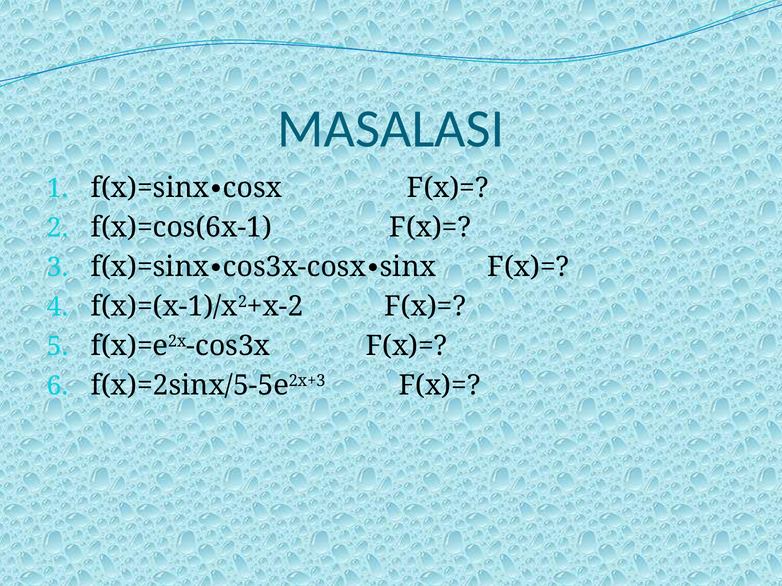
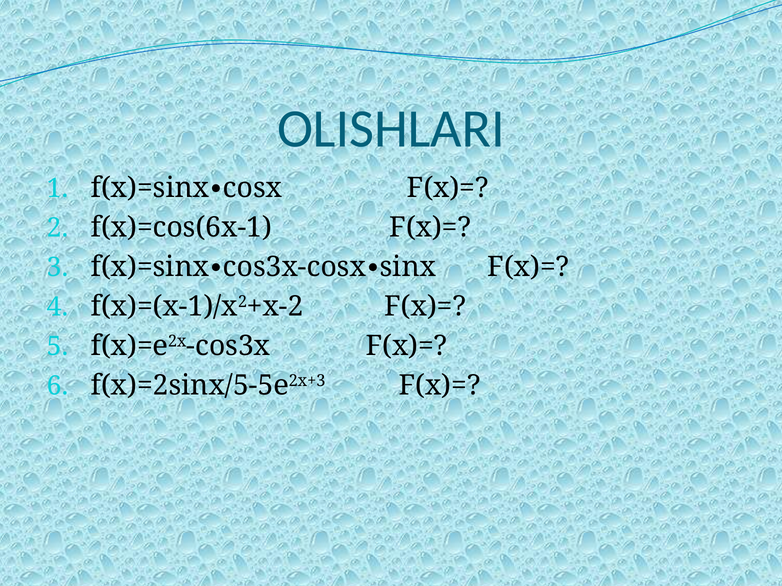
MASALASI: MASALASI -> OLISHLARI (391, 129)
